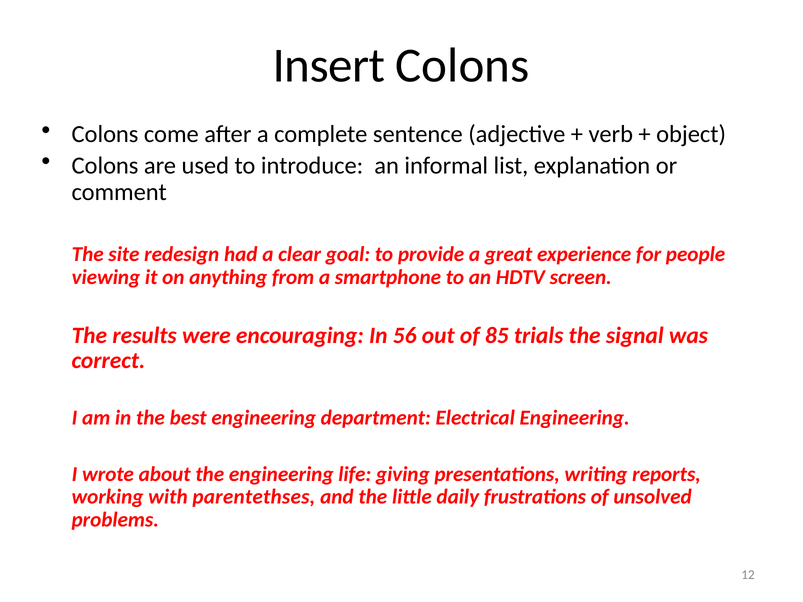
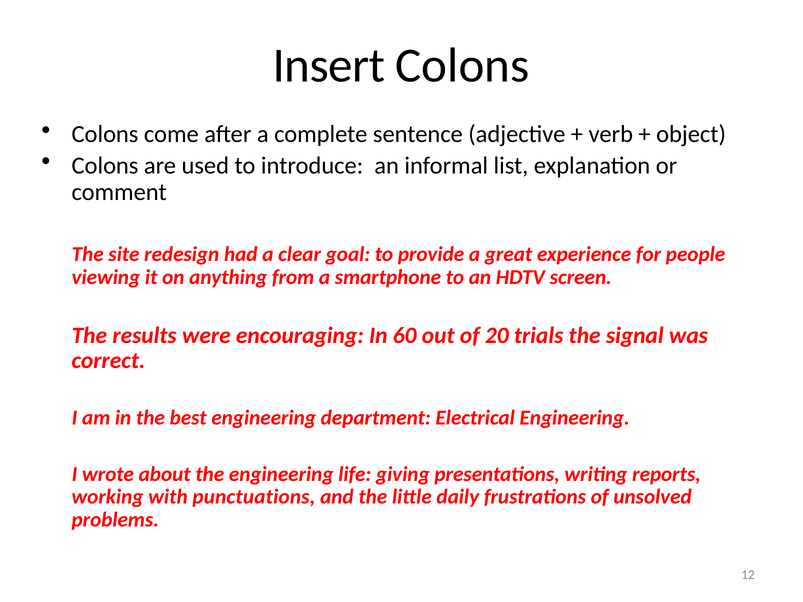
56: 56 -> 60 (405, 336)
85: 85 -> 20 (497, 336)
parentethses: parentethses -> punctuations (254, 497)
